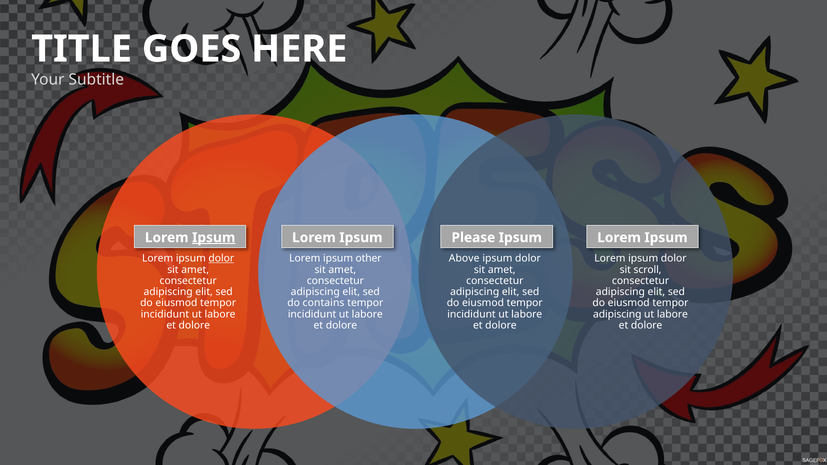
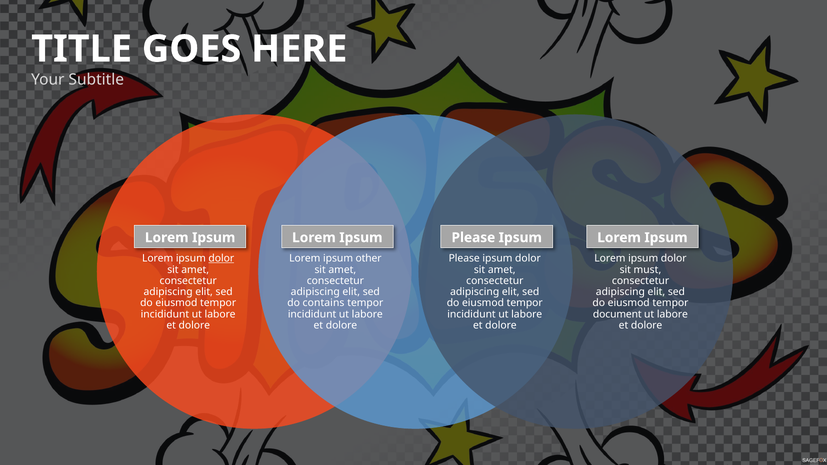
Ipsum underline: present -> none (214, 238)
Above: Above -> Please (464, 259)
scroll: scroll -> must (647, 270)
adipiscing: adipiscing -> document (617, 314)
